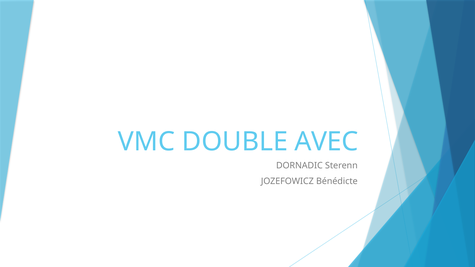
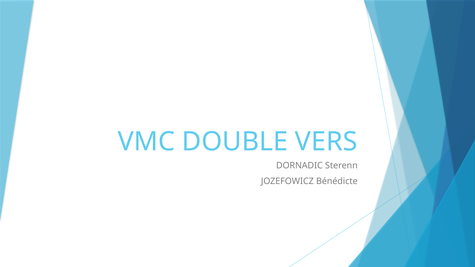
AVEC: AVEC -> VERS (326, 142)
